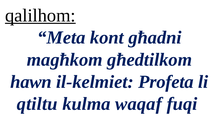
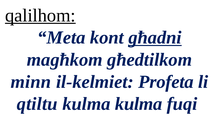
għadni underline: none -> present (155, 38)
hawn: hawn -> minn (31, 82)
kulma waqaf: waqaf -> kulma (139, 104)
